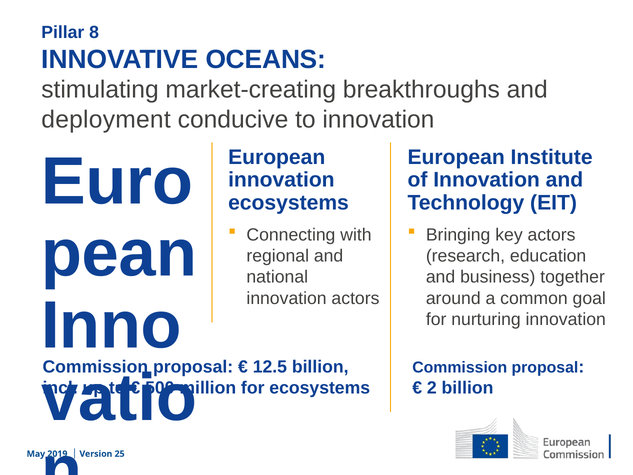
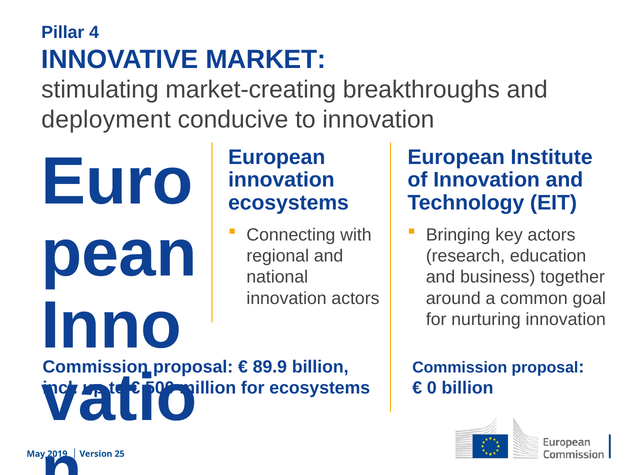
8: 8 -> 4 (94, 32)
INNOVATIVE OCEANS: OCEANS -> MARKET (266, 59)
12.5: 12.5 -> 89.9 (270, 367)
2: 2 -> 0 (432, 388)
